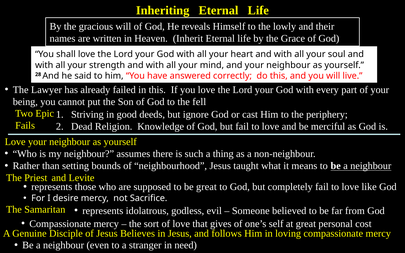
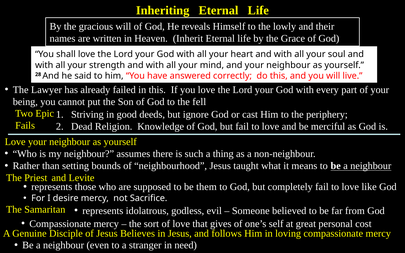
be great: great -> them (206, 187)
